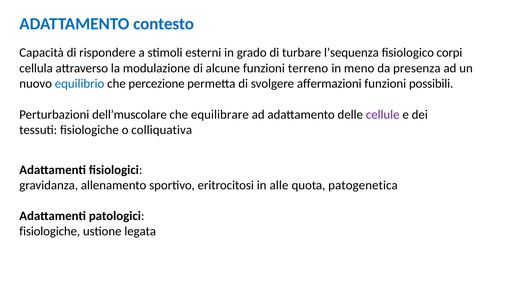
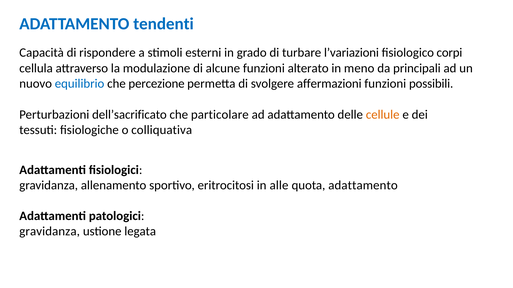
contesto: contesto -> tendenti (164, 24)
l’sequenza: l’sequenza -> l’variazioni (351, 53)
terreno: terreno -> alterato (308, 68)
presenza: presenza -> principali (417, 68)
dell’muscolare: dell’muscolare -> dell’sacrificato (129, 115)
equilibrare: equilibrare -> particolare (220, 115)
cellule colour: purple -> orange (383, 115)
quota patogenetica: patogenetica -> adattamento (363, 186)
fisiologiche: fisiologiche -> gravidanza (50, 232)
